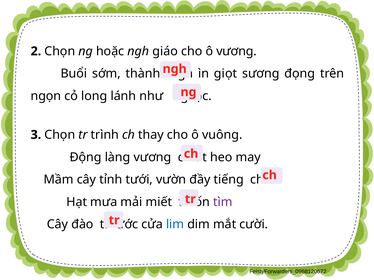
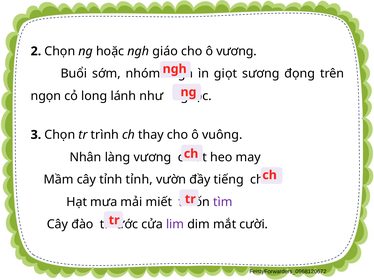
thành: thành -> nhóm (143, 74)
Động: Động -> Nhân (85, 157)
tỉnh tưới: tưới -> tỉnh (139, 180)
lim colour: blue -> purple (175, 225)
